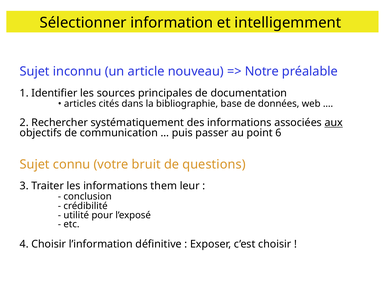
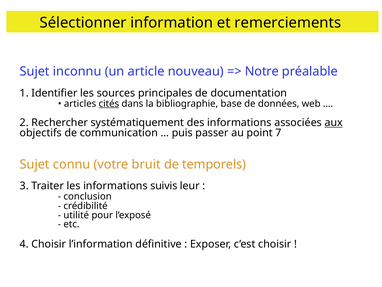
intelligemment: intelligemment -> remerciements (288, 23)
cités underline: none -> present (109, 103)
6: 6 -> 7 (279, 133)
questions: questions -> temporels (214, 164)
them: them -> suivis (164, 186)
